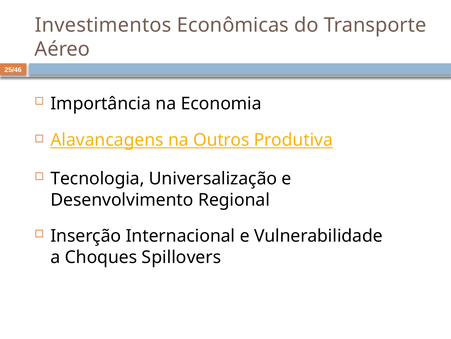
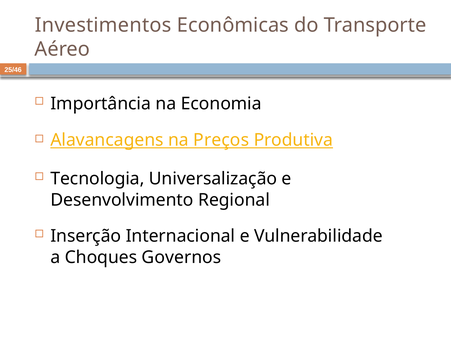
Outros: Outros -> Preços (221, 140)
Spillovers: Spillovers -> Governos (182, 257)
